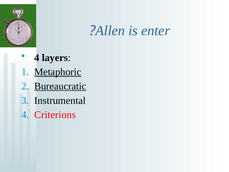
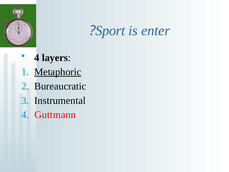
Allen: Allen -> Sport (110, 31)
Bureaucratic underline: present -> none (60, 86)
Criterions: Criterions -> Guttmann (55, 115)
